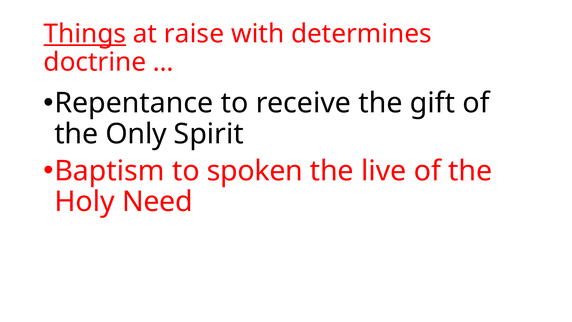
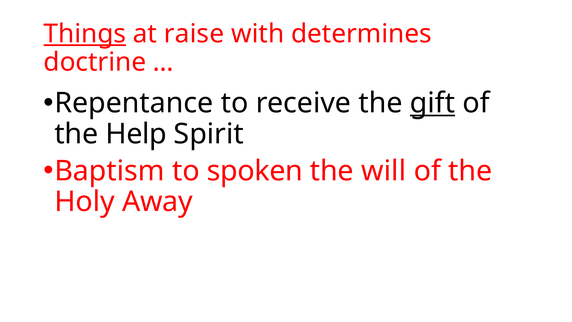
gift underline: none -> present (433, 103)
Only: Only -> Help (136, 134)
live: live -> will (384, 171)
Need: Need -> Away (157, 202)
